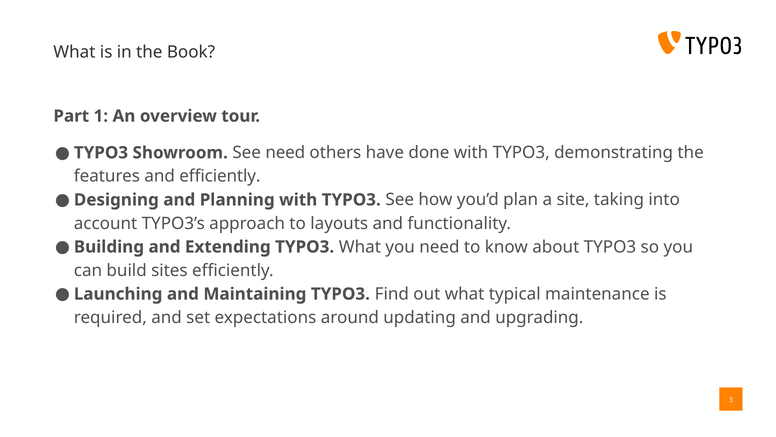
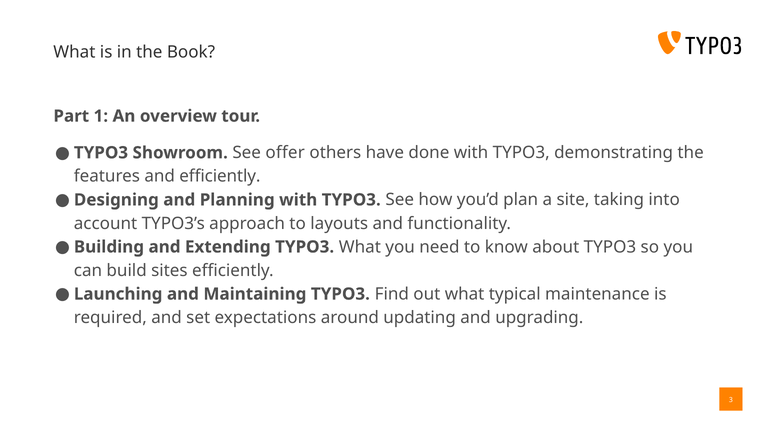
See need: need -> offer (285, 153)
